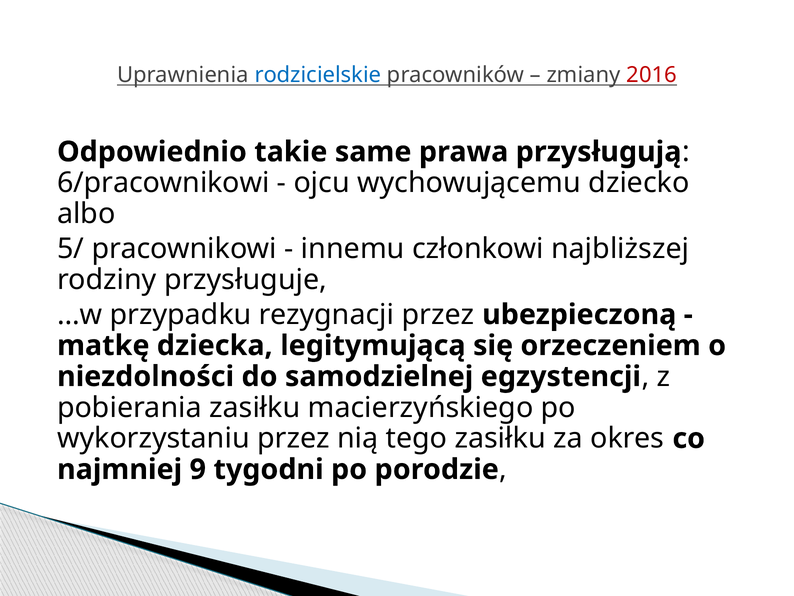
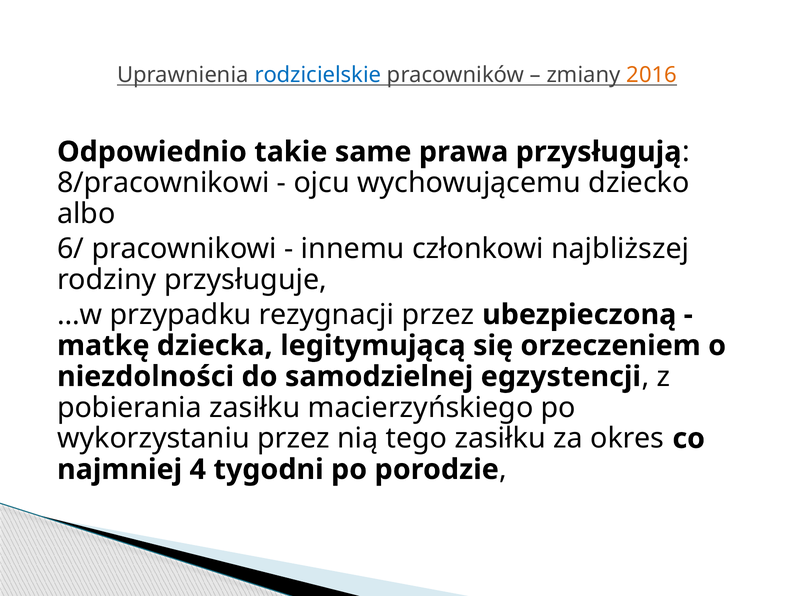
2016 colour: red -> orange (652, 75)
6/pracownikowi: 6/pracownikowi -> 8/pracownikowi (163, 183)
5/: 5/ -> 6/ (71, 249)
9: 9 -> 4 (198, 469)
